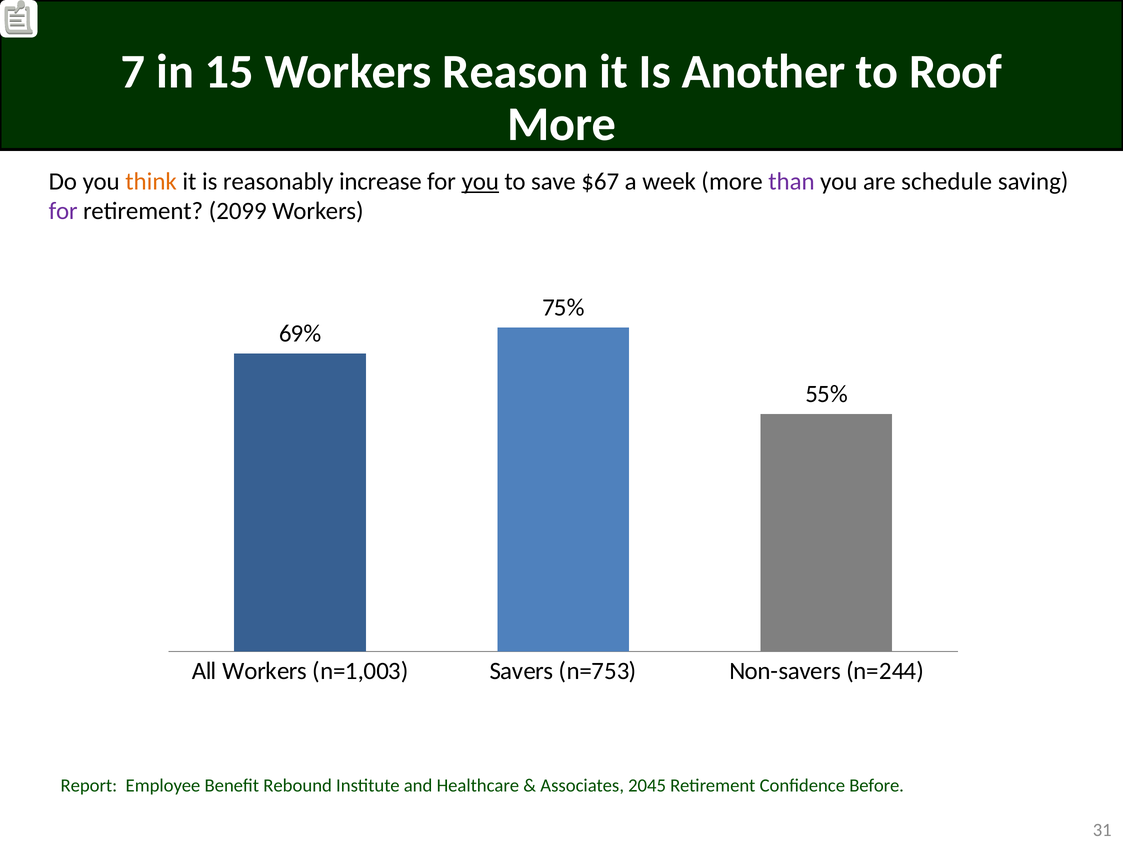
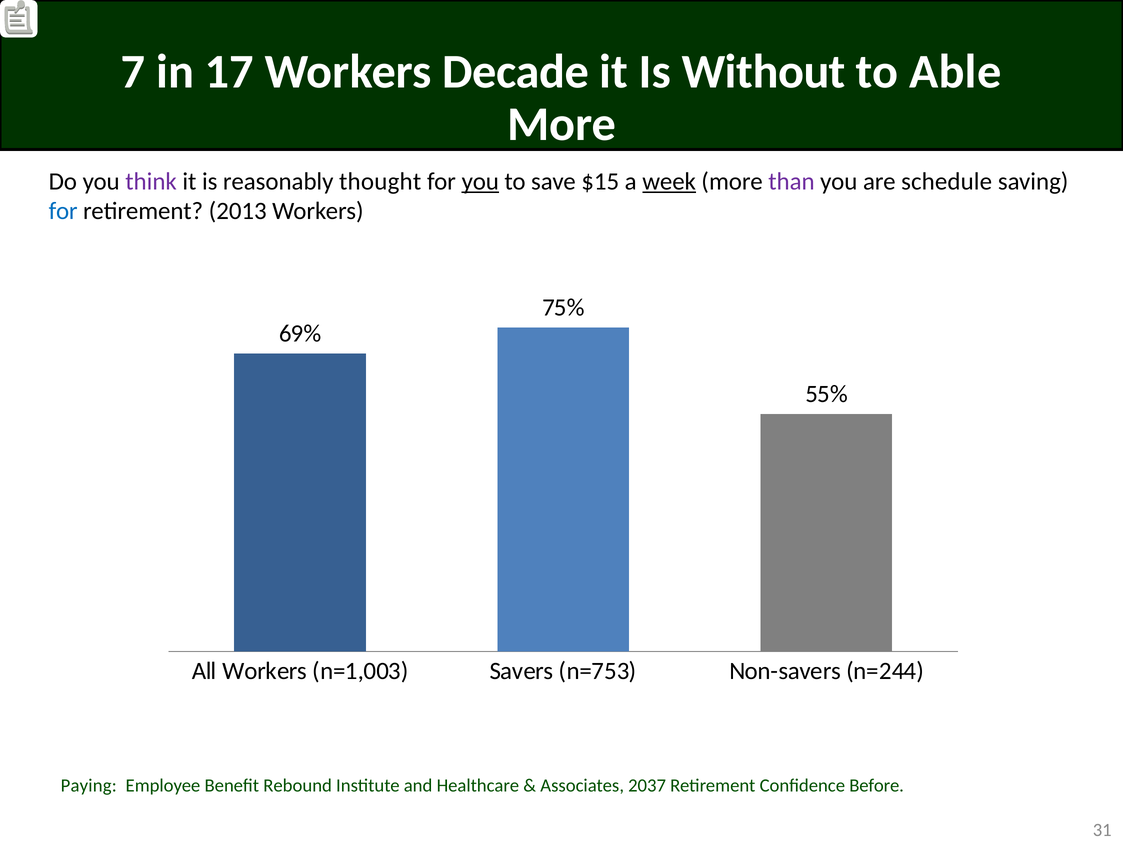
15: 15 -> 17 (229, 72)
Reason: Reason -> Decade (516, 72)
Another: Another -> Without (764, 72)
Roof: Roof -> Able (955, 72)
think colour: orange -> purple (151, 181)
increase: increase -> thought (380, 181)
$67: $67 -> $15 (600, 181)
week underline: none -> present (669, 181)
for colour: purple -> blue (63, 211)
2099: 2099 -> 2013 (238, 211)
Report: Report -> Paying (89, 786)
2045: 2045 -> 2037 (647, 786)
